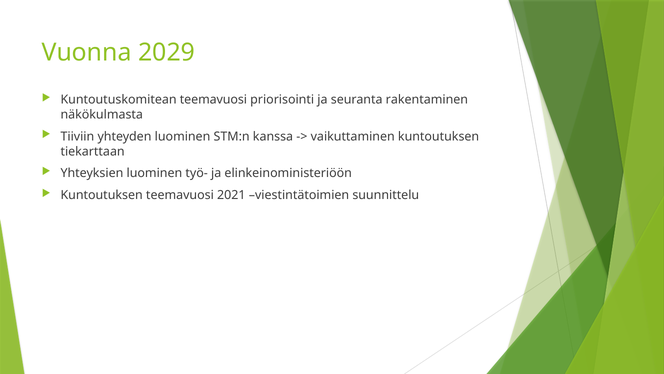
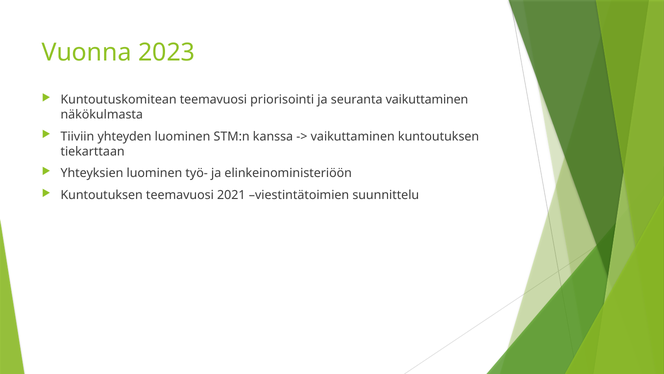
2029: 2029 -> 2023 (167, 52)
seuranta rakentaminen: rakentaminen -> vaikuttaminen (427, 100)
